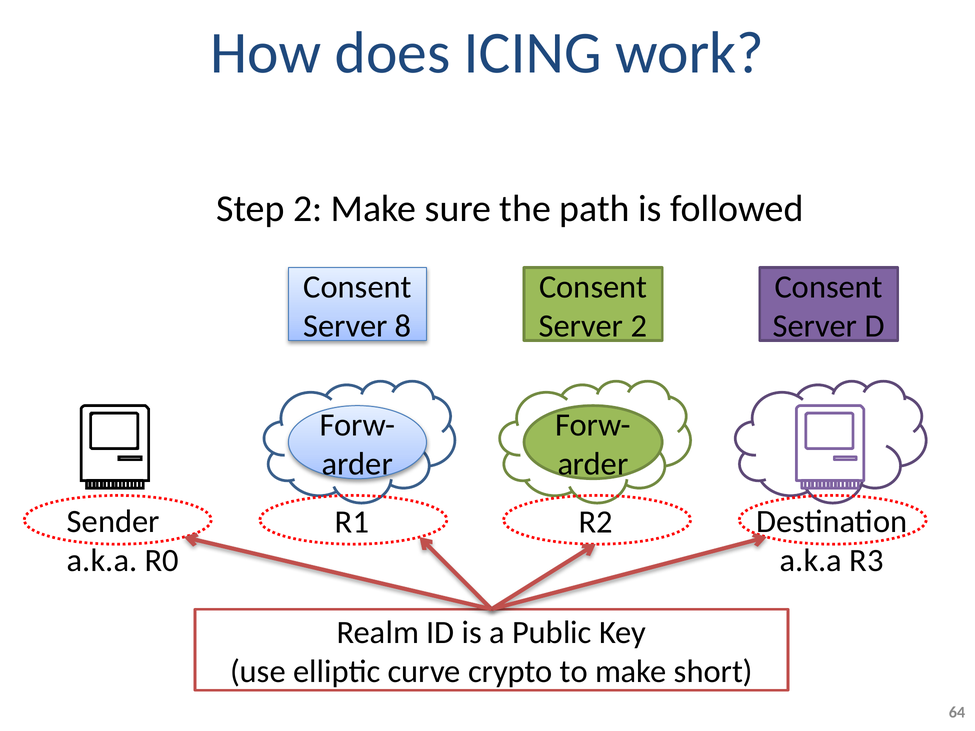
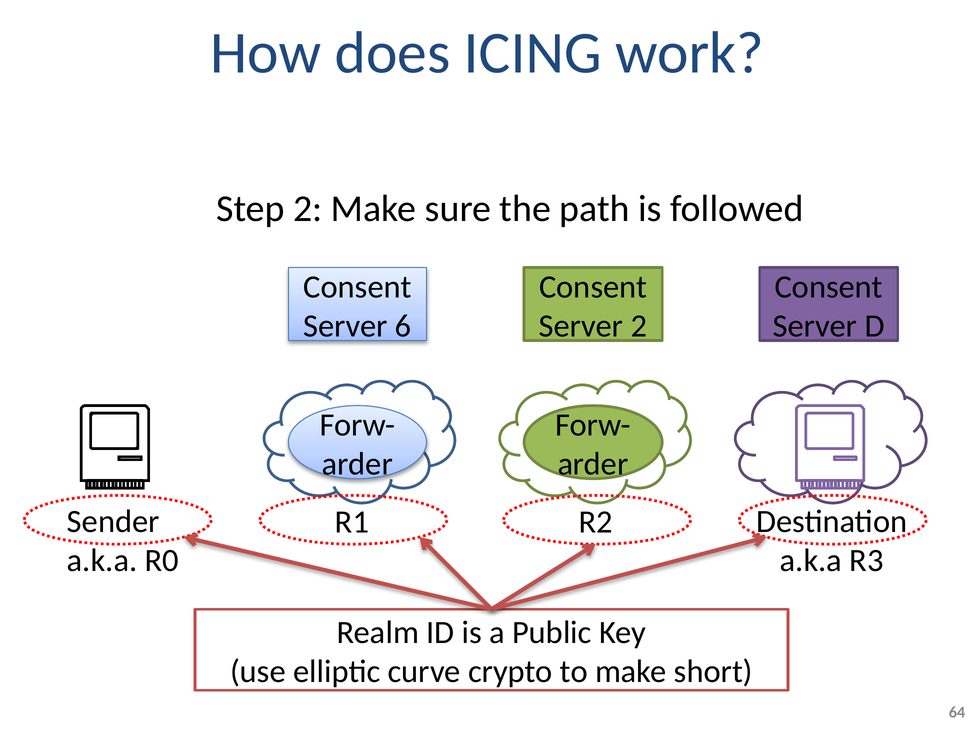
8: 8 -> 6 (403, 326)
